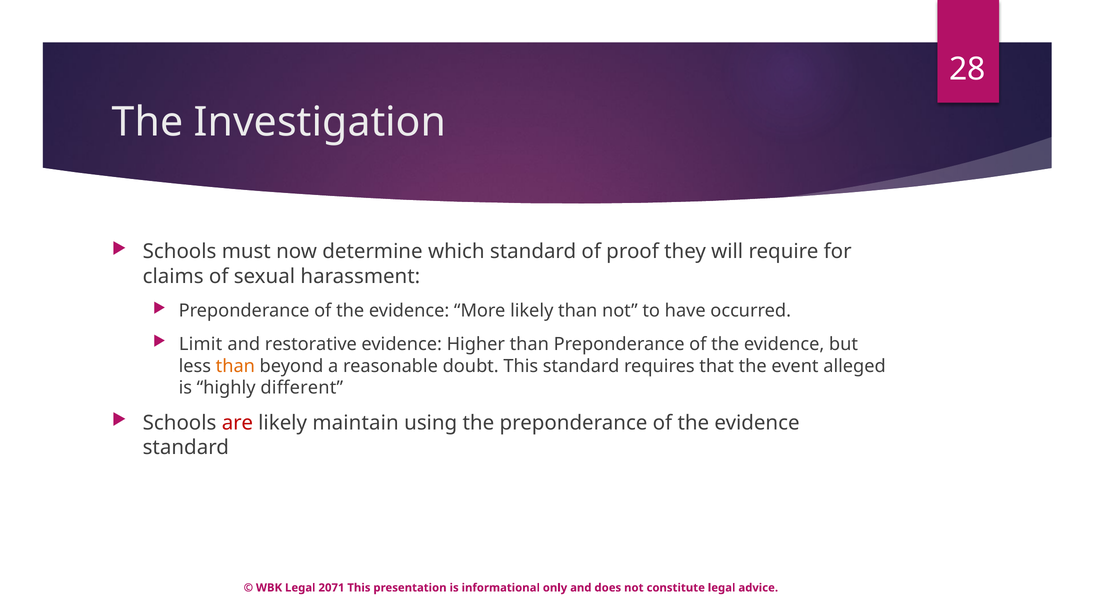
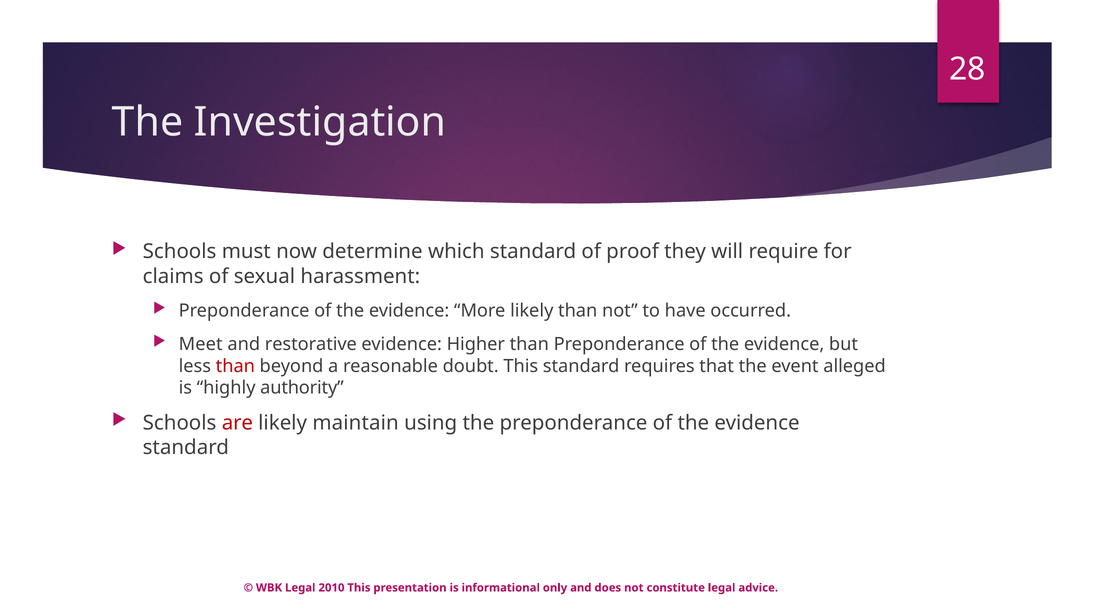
Limit: Limit -> Meet (201, 344)
than colour: orange -> red (235, 366)
different: different -> authority (302, 388)
2071: 2071 -> 2010 (331, 588)
